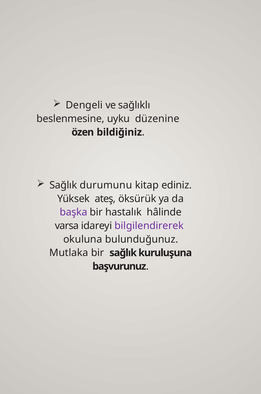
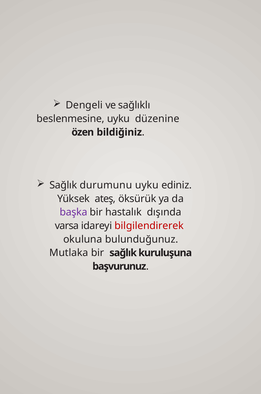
durumunu kitap: kitap -> uyku (147, 185)
hâlinde: hâlinde -> dışında (164, 212)
bilgilendirerek colour: purple -> red (149, 226)
